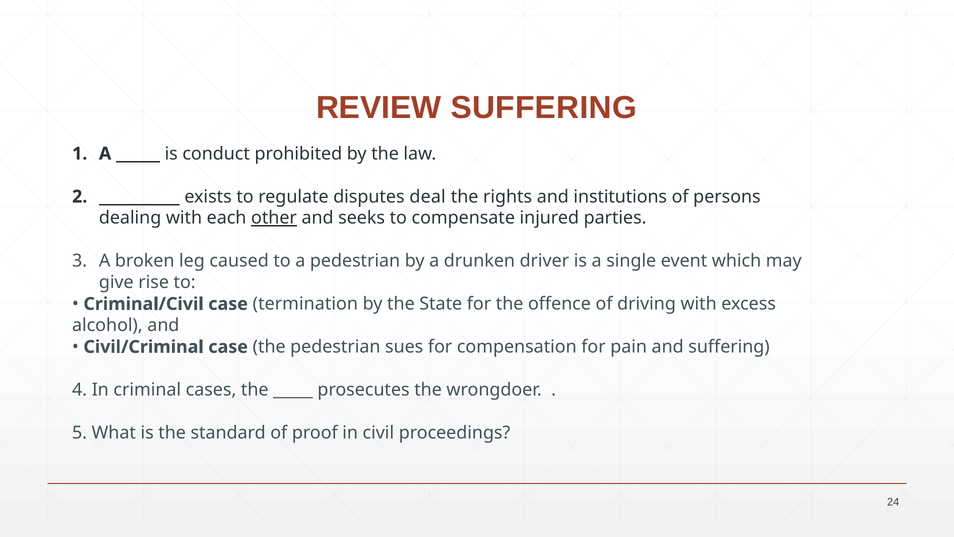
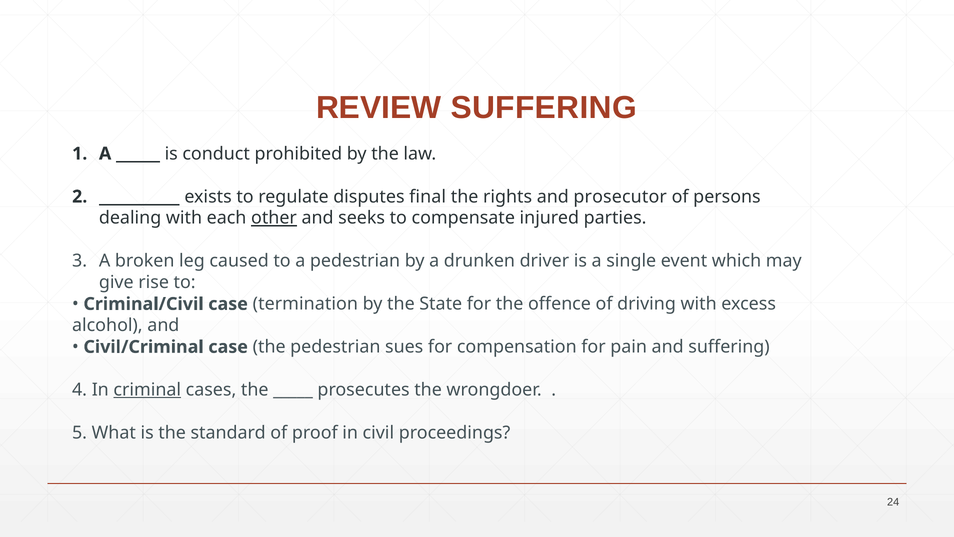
deal: deal -> final (428, 196)
institutions: institutions -> prosecutor (620, 196)
criminal underline: none -> present (147, 390)
